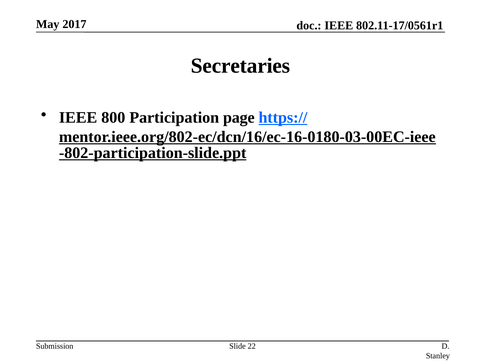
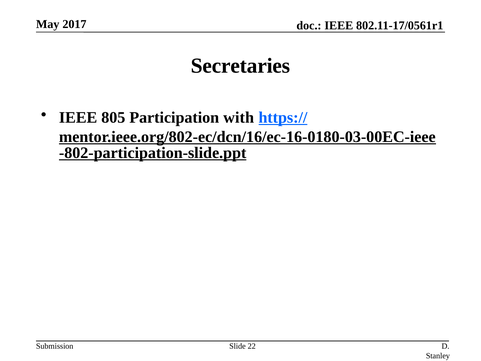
800: 800 -> 805 (113, 117)
page: page -> with (239, 117)
